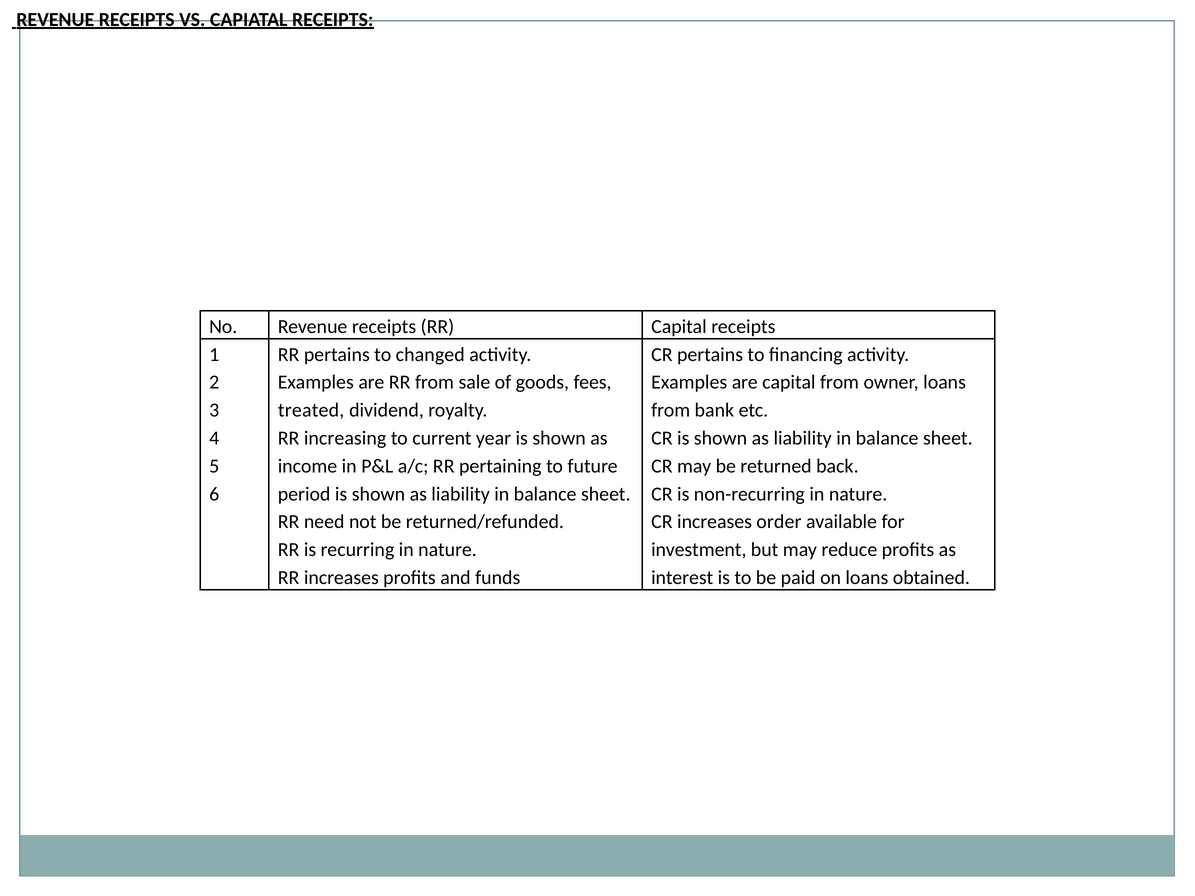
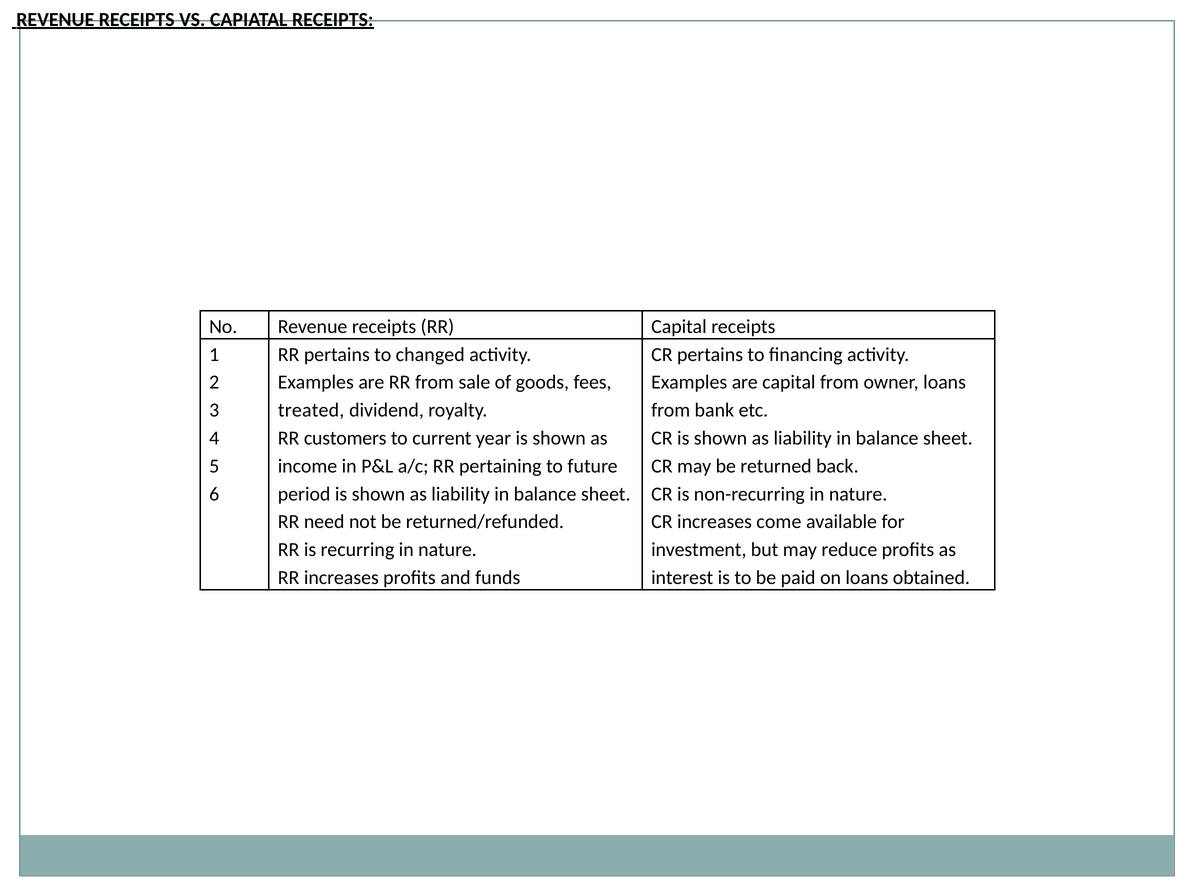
increasing: increasing -> customers (345, 438)
order: order -> come (779, 522)
